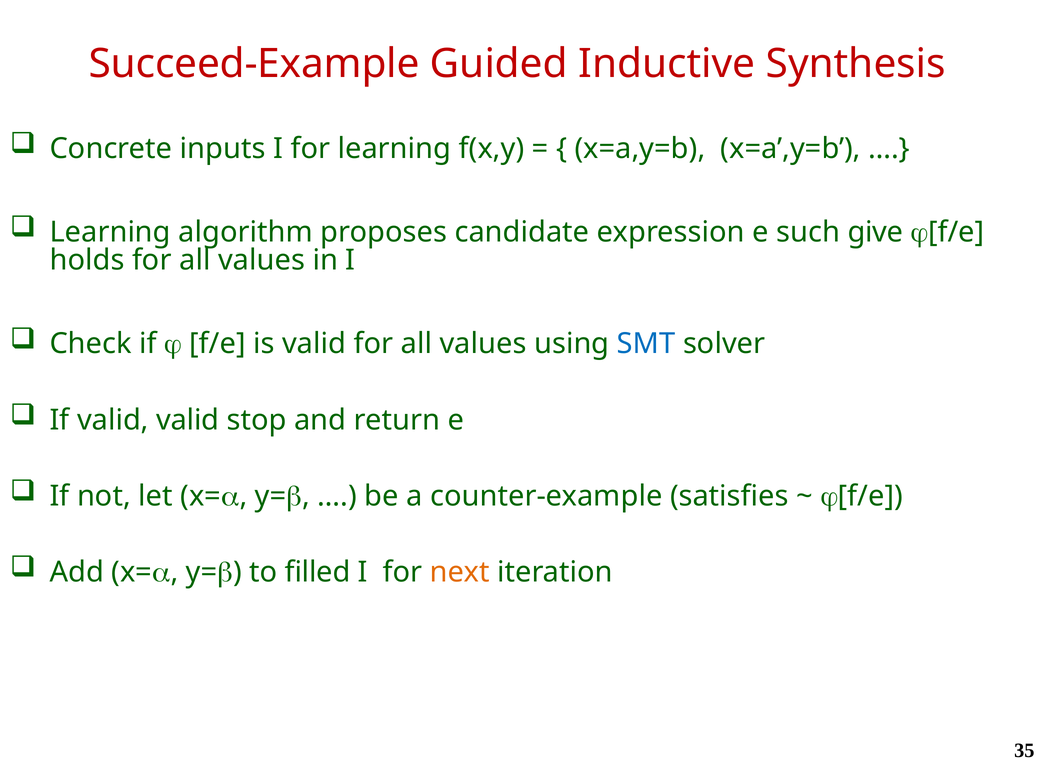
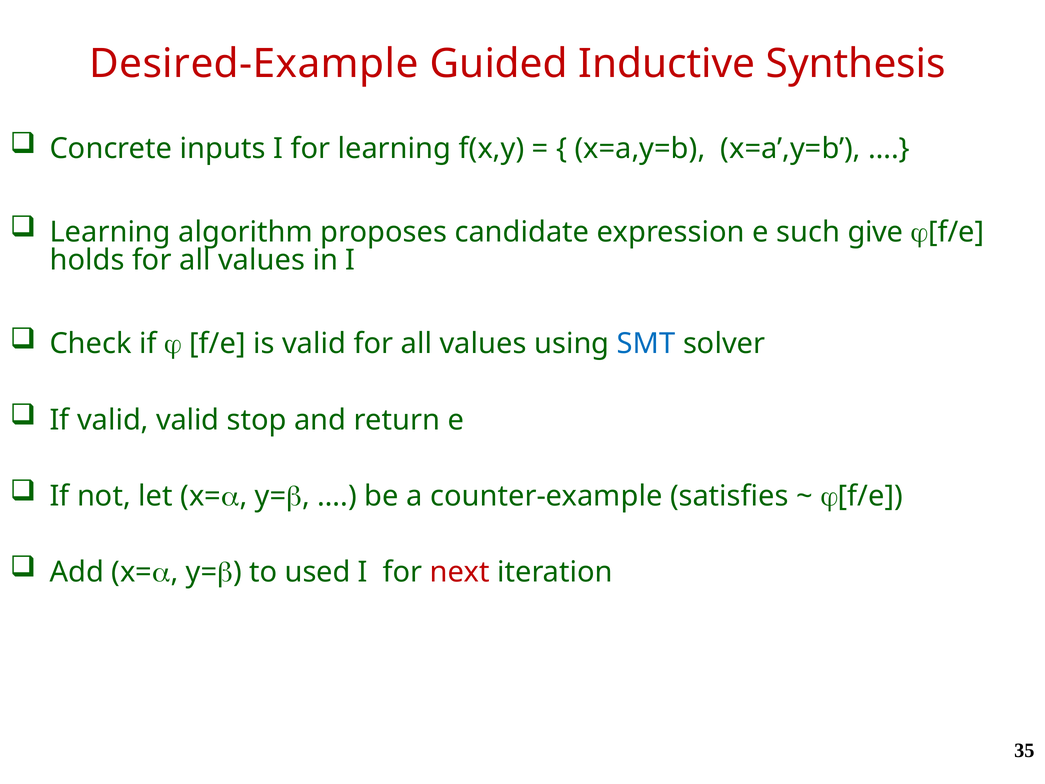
Succeed-Example: Succeed-Example -> Desired-Example (254, 64)
filled: filled -> used (318, 572)
next colour: orange -> red (460, 572)
